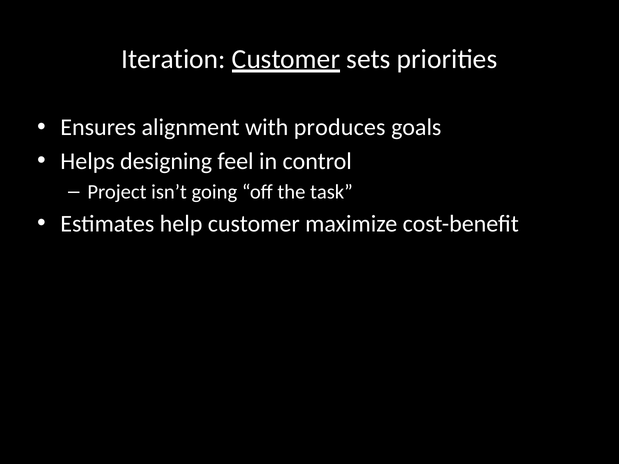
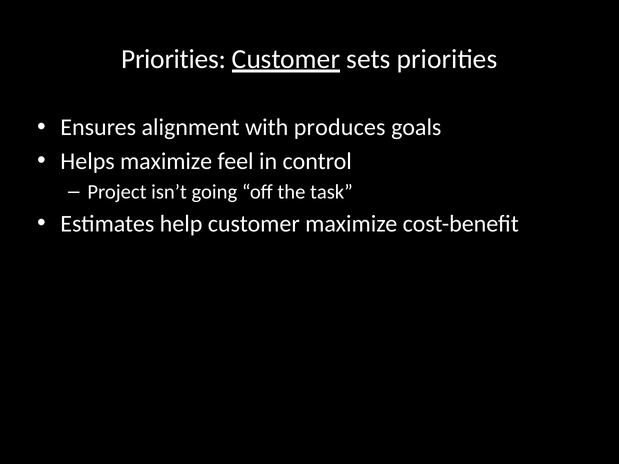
Iteration: Iteration -> Priorities (174, 59)
Helps designing: designing -> maximize (166, 161)
